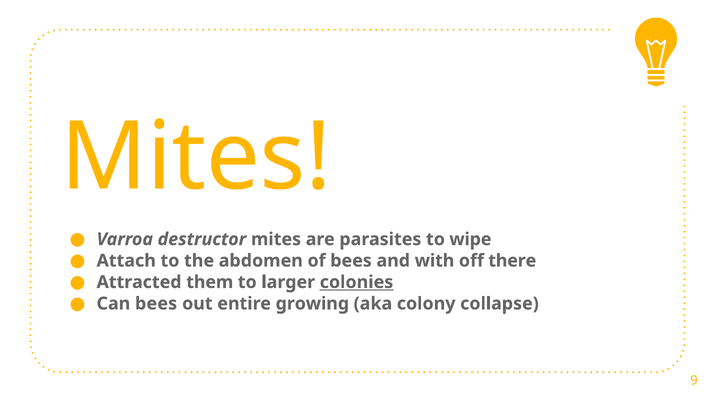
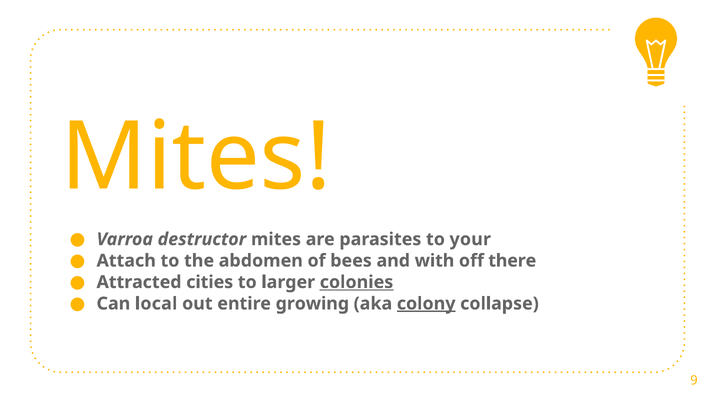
wipe: wipe -> your (470, 239)
them: them -> cities (210, 282)
Can bees: bees -> local (156, 304)
colony underline: none -> present (426, 304)
